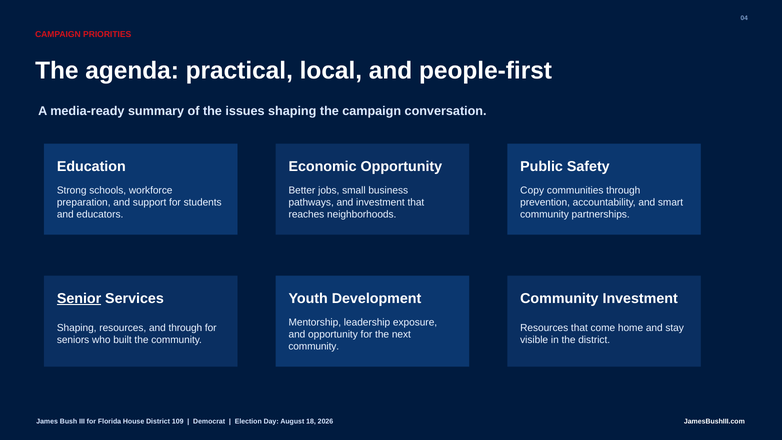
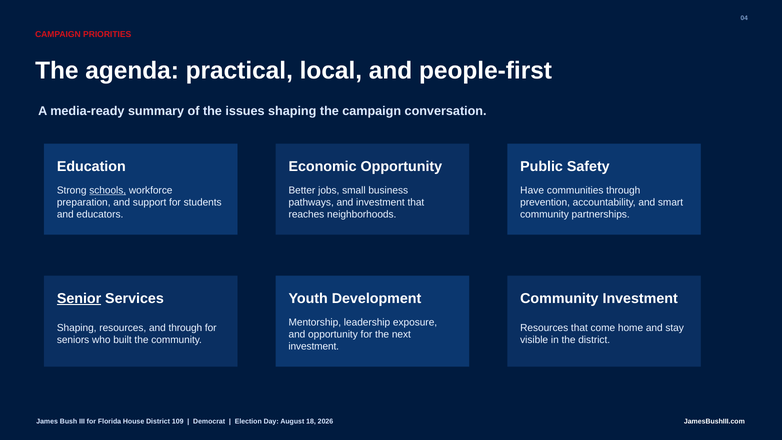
schools underline: none -> present (108, 190)
Copy: Copy -> Have (532, 190)
community: community -> investment (314, 346)
